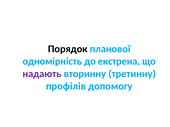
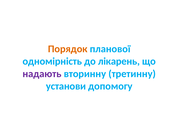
Порядок colour: black -> orange (68, 49)
екстрена: екстрена -> лікарень (119, 62)
профілів: профілів -> установи (66, 86)
